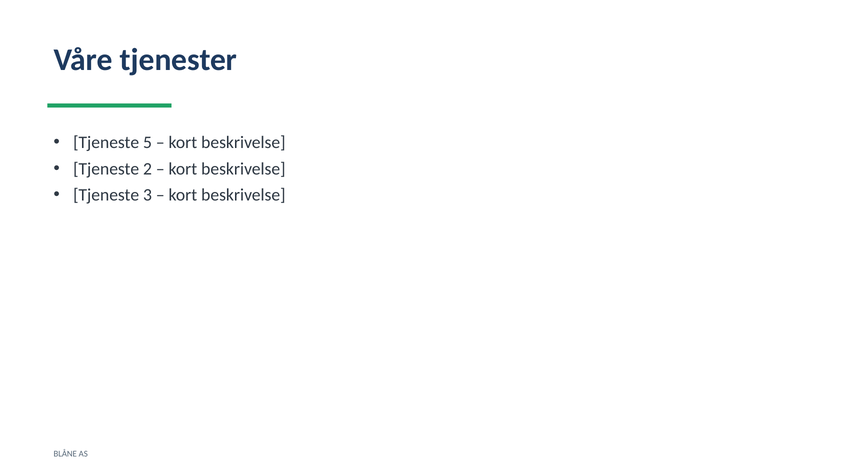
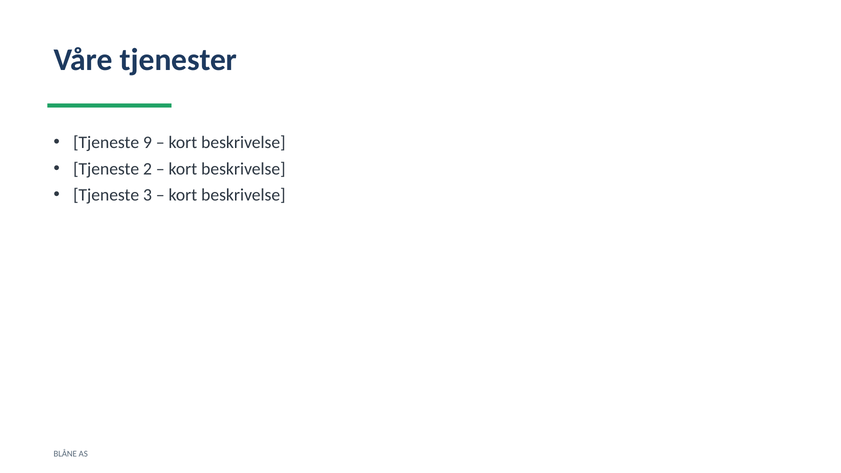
5: 5 -> 9 (147, 142)
